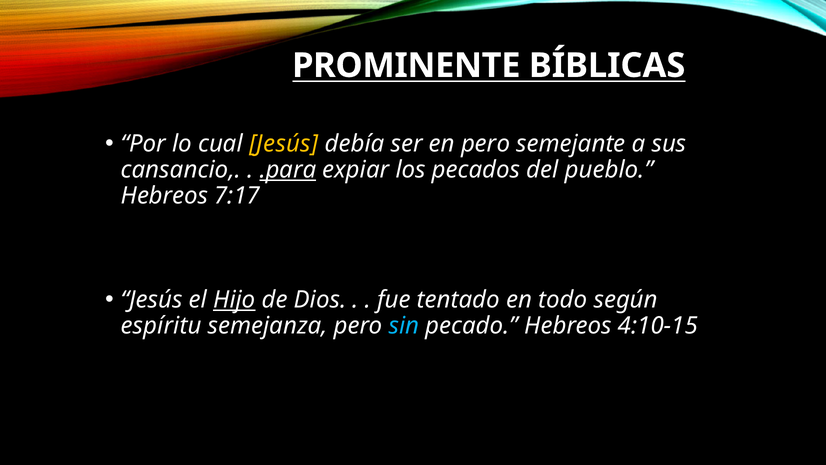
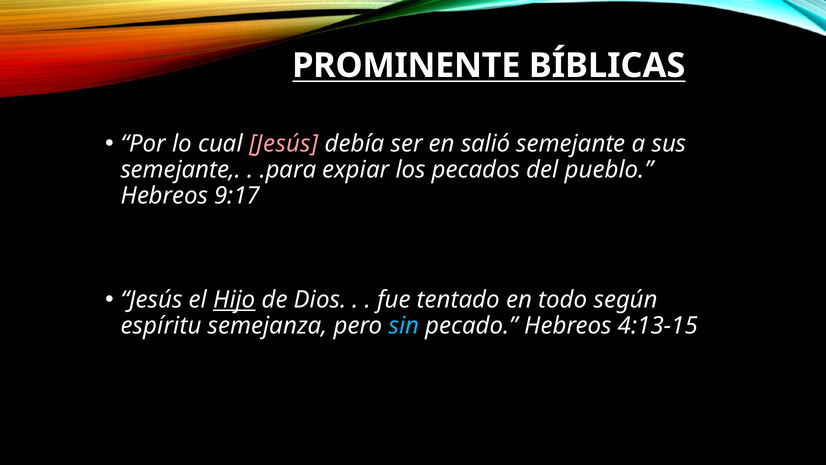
Jesús colour: yellow -> pink (284, 144)
en pero: pero -> salió (486, 144)
cansancio: cansancio -> semejante (181, 170)
.para underline: present -> none (288, 170)
7:17: 7:17 -> 9:17 (237, 196)
4:10-15: 4:10-15 -> 4:13-15 (658, 326)
